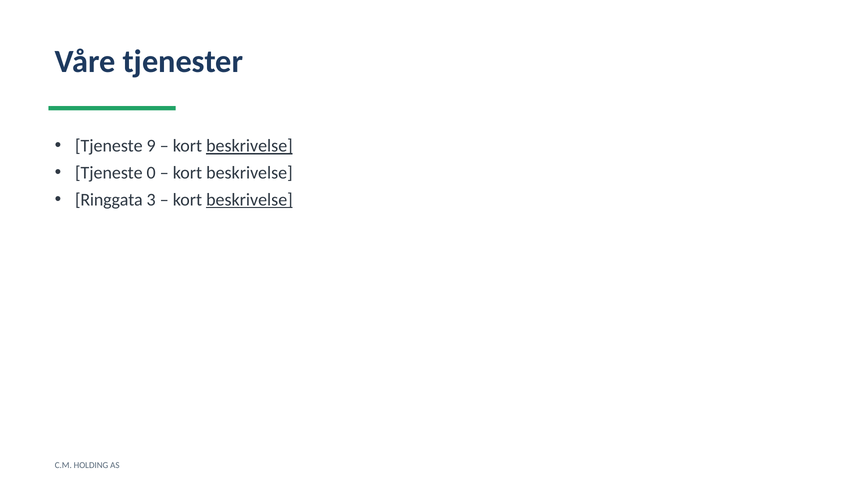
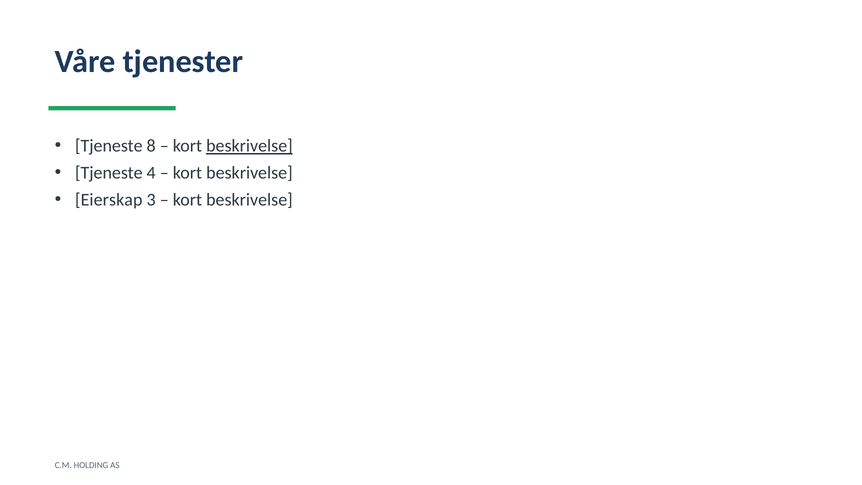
9: 9 -> 8 (151, 146)
0: 0 -> 4 (151, 173)
Ringgata: Ringgata -> Eierskap (109, 200)
beskrivelse underline: present -> none (249, 200)
